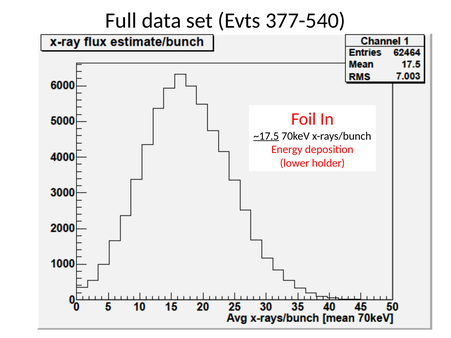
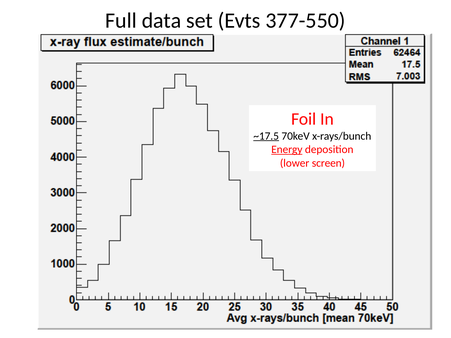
377-540: 377-540 -> 377-550 (306, 21)
Energy underline: none -> present (287, 150)
holder: holder -> screen (328, 163)
